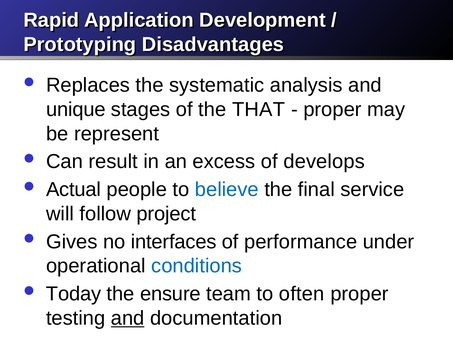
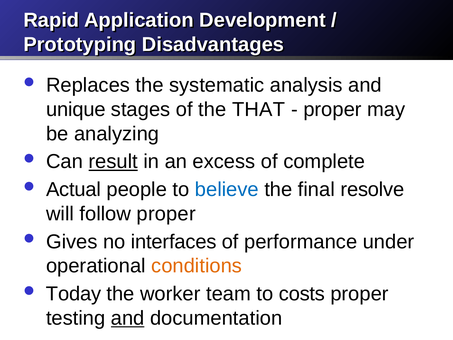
represent: represent -> analyzing (117, 134)
result underline: none -> present (113, 162)
develops: develops -> complete (324, 162)
service: service -> resolve (372, 190)
follow project: project -> proper (166, 214)
conditions colour: blue -> orange (197, 266)
ensure: ensure -> worker (170, 294)
often: often -> costs (302, 294)
